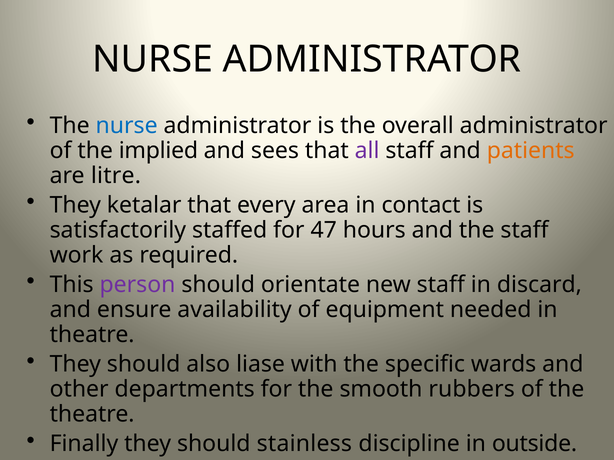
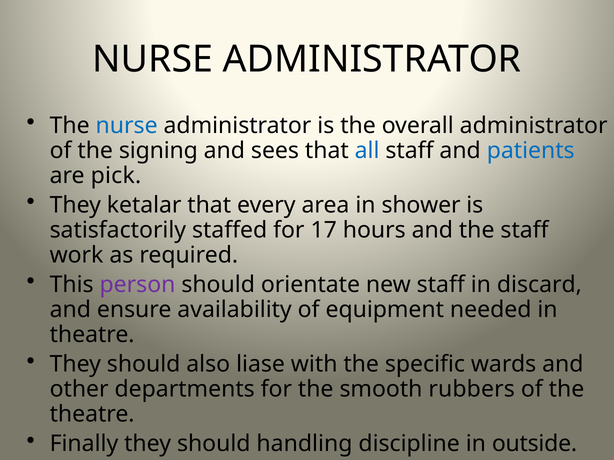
implied: implied -> signing (158, 151)
all colour: purple -> blue (367, 151)
patients colour: orange -> blue (531, 151)
litre: litre -> pick (116, 176)
contact: contact -> shower (421, 206)
47: 47 -> 17 (324, 230)
stainless: stainless -> handling (304, 444)
